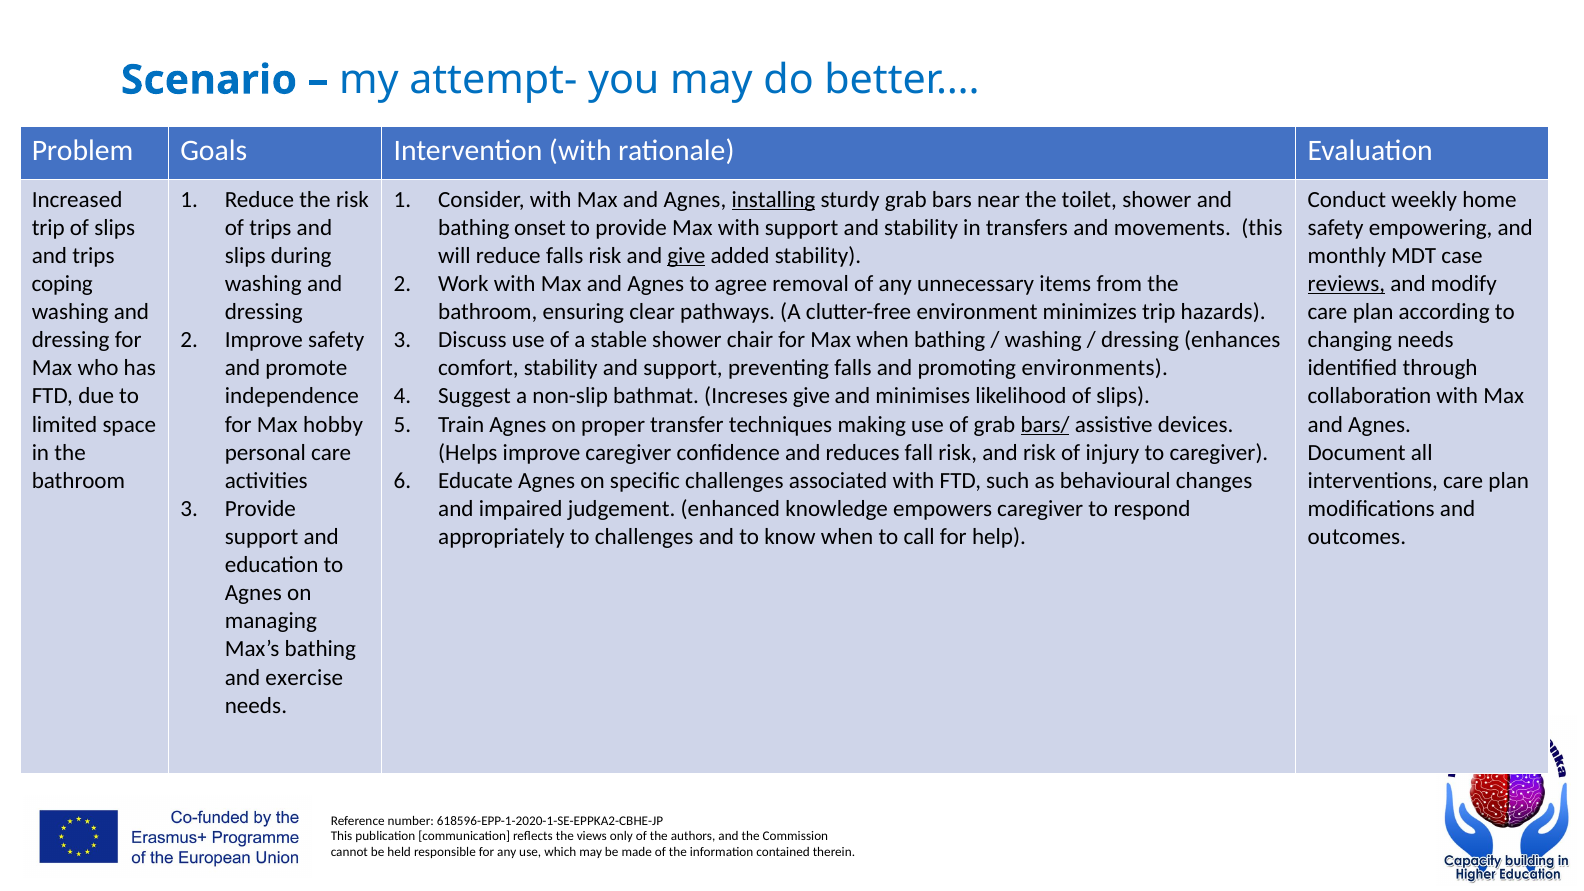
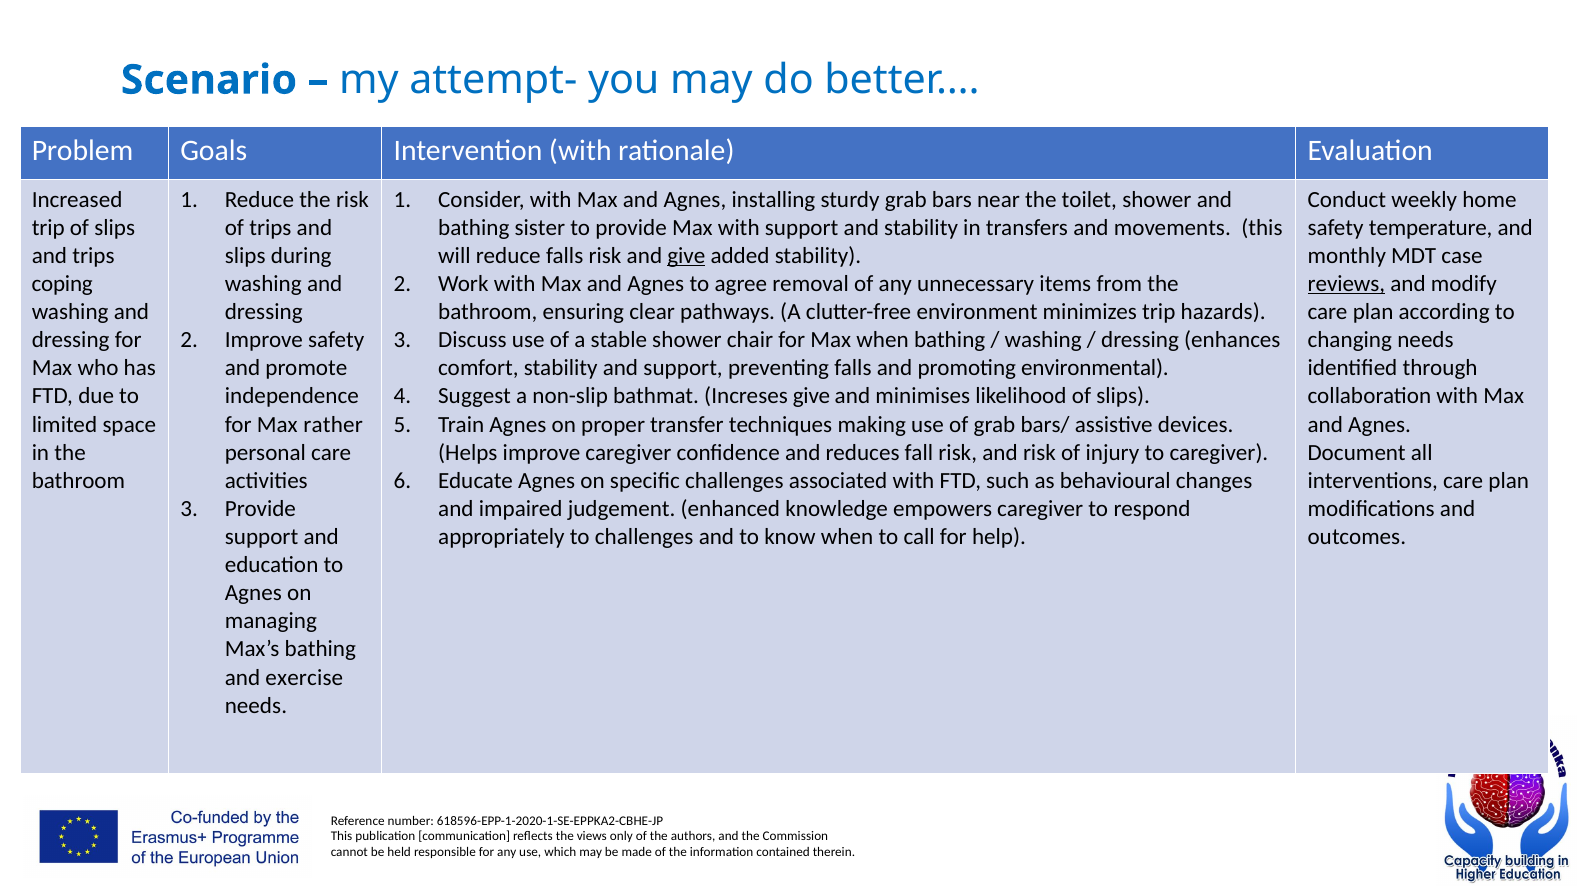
installing underline: present -> none (773, 200)
onset: onset -> sister (540, 228)
empowering: empowering -> temperature (1431, 228)
environments: environments -> environmental (1095, 368)
hobby: hobby -> rather (333, 424)
bars/ underline: present -> none (1045, 424)
